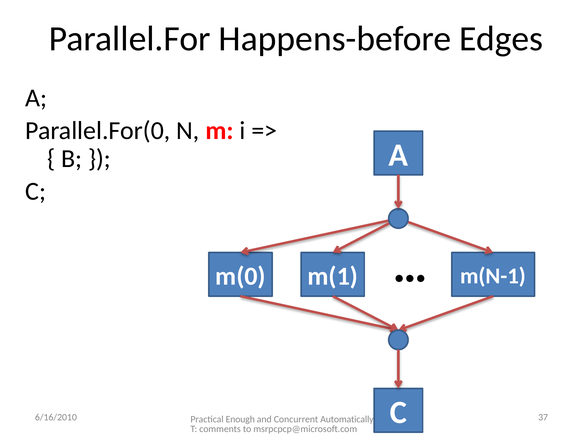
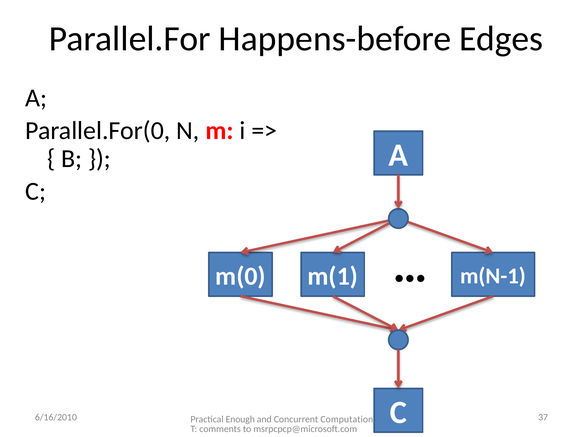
Automatically: Automatically -> Computation (347, 419)
